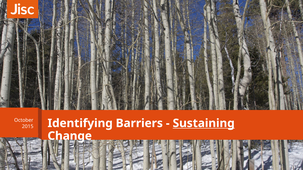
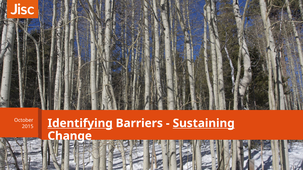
Identifying underline: none -> present (80, 124)
